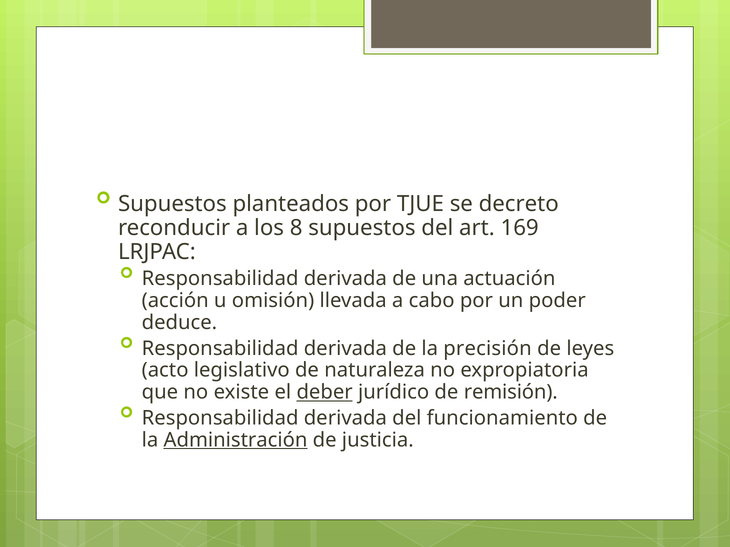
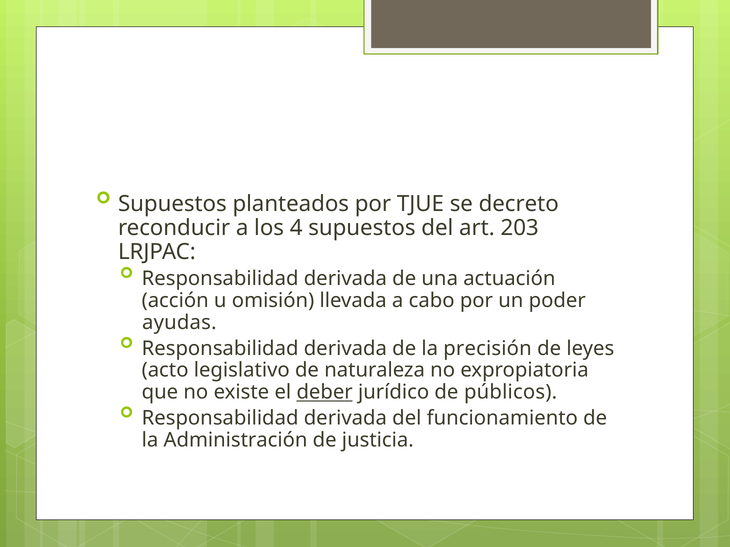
8: 8 -> 4 (296, 228)
169: 169 -> 203 (520, 228)
deduce: deduce -> ayudas (179, 323)
remisión: remisión -> públicos (511, 393)
Administración underline: present -> none (236, 440)
